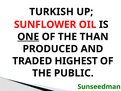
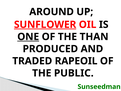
TURKISH: TURKISH -> AROUND (52, 12)
SUNFLOWER underline: none -> present (45, 25)
HIGHEST: HIGHEST -> RAPEOIL (76, 61)
